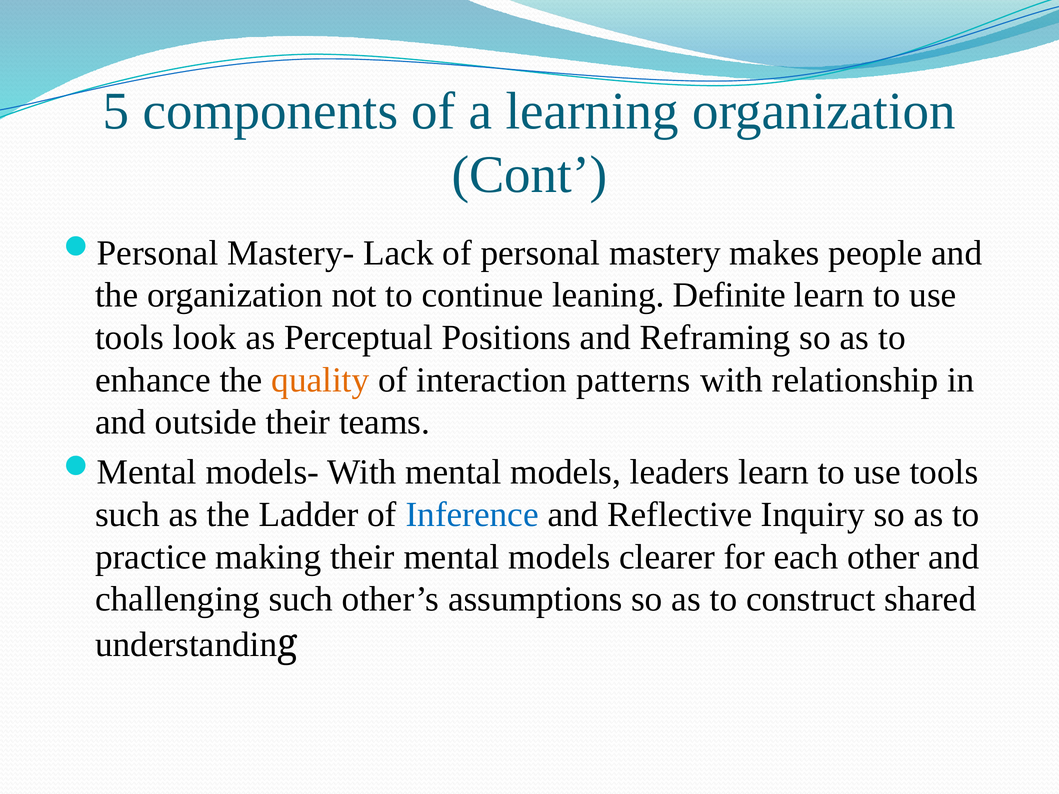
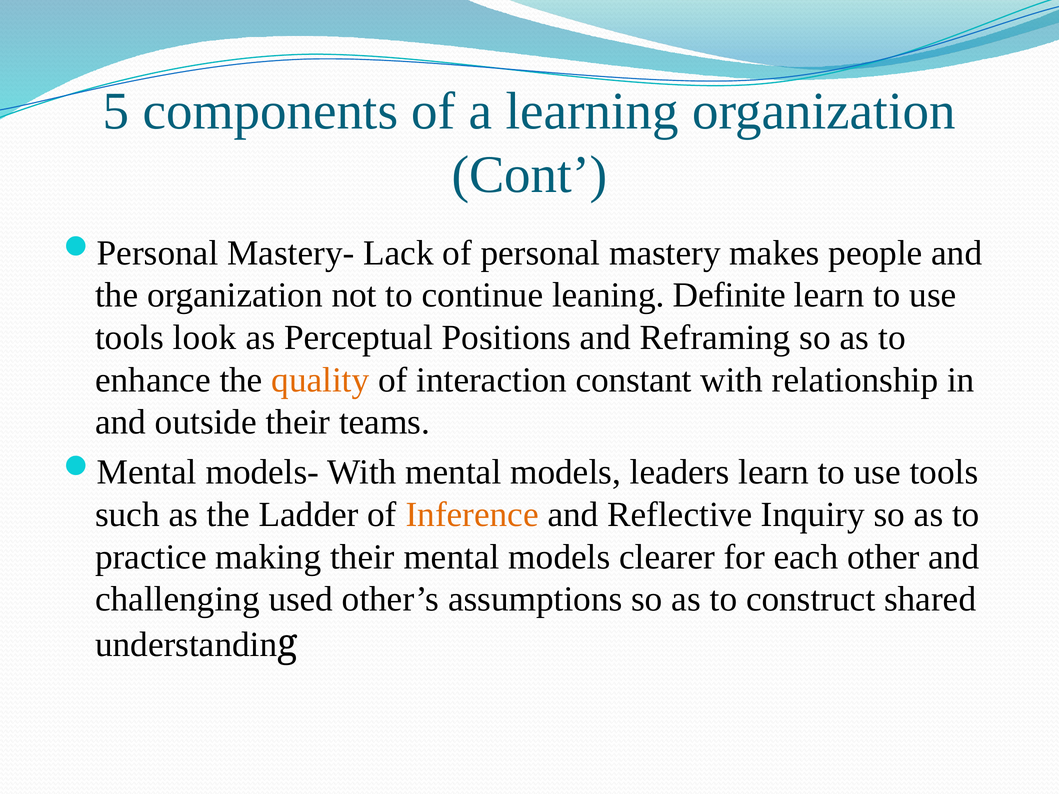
patterns: patterns -> constant (634, 380)
Inference colour: blue -> orange (472, 515)
challenging such: such -> used (301, 600)
